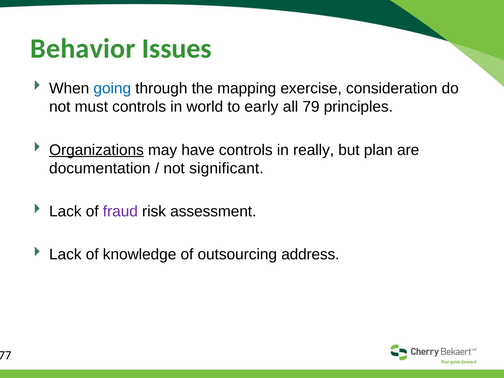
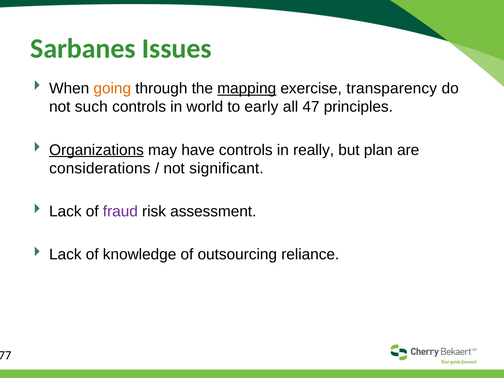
Behavior: Behavior -> Sarbanes (83, 49)
going colour: blue -> orange (112, 88)
mapping underline: none -> present (247, 88)
consideration: consideration -> transparency (392, 88)
must: must -> such (91, 107)
79: 79 -> 47 (311, 107)
documentation: documentation -> considerations (100, 168)
address: address -> reliance (310, 254)
